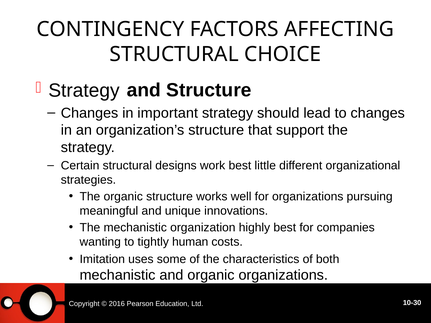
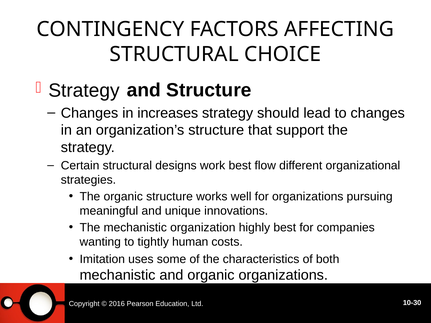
important: important -> increases (168, 113)
little: little -> flow (265, 166)
